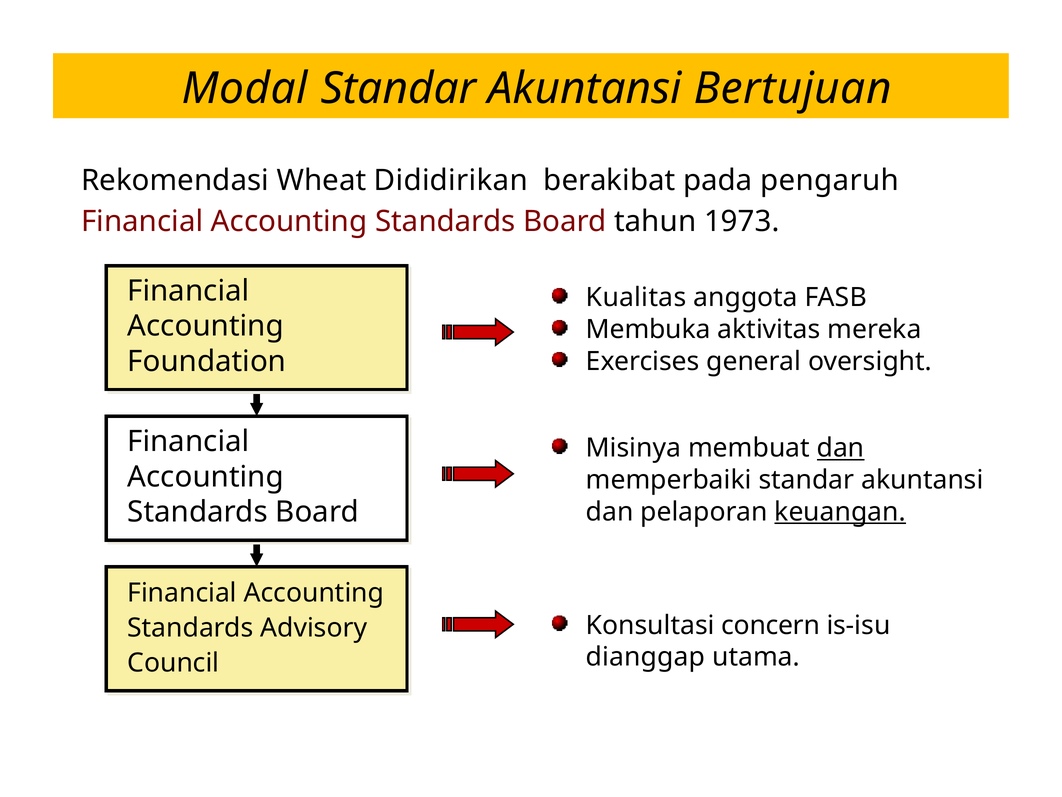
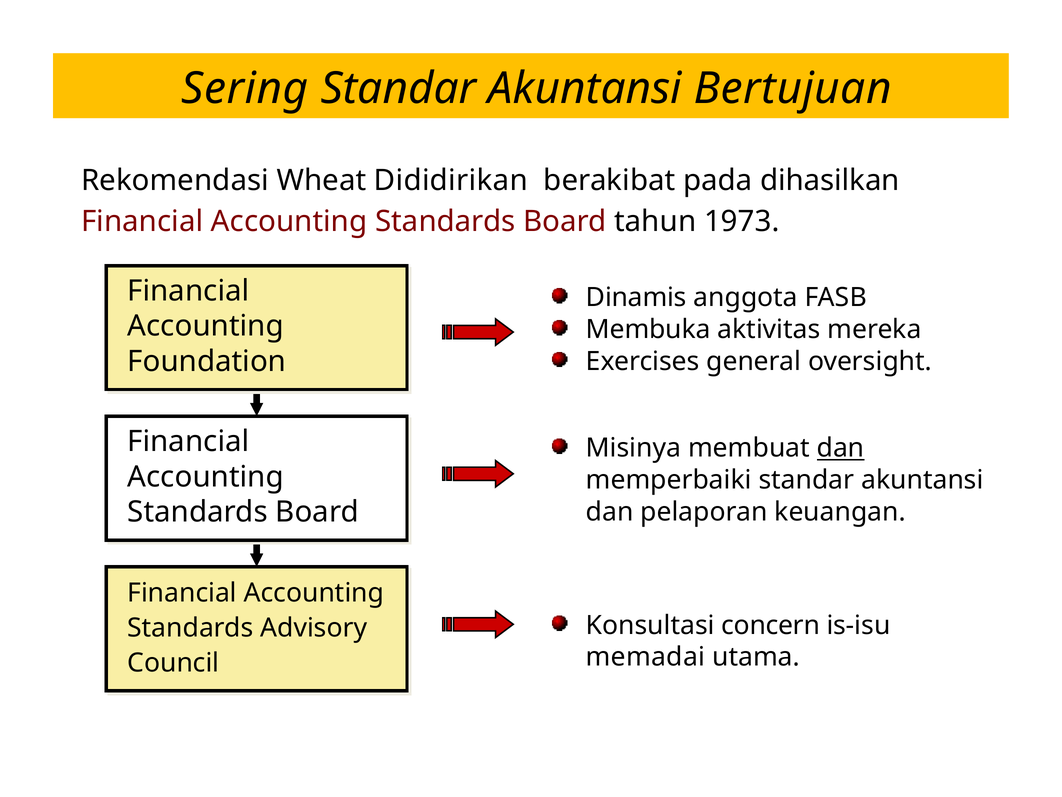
Modal: Modal -> Sering (245, 89)
pengaruh: pengaruh -> dihasilkan (830, 181)
Kualitas: Kualitas -> Dinamis (636, 297)
keuangan underline: present -> none (840, 512)
dianggap: dianggap -> memadai (645, 657)
